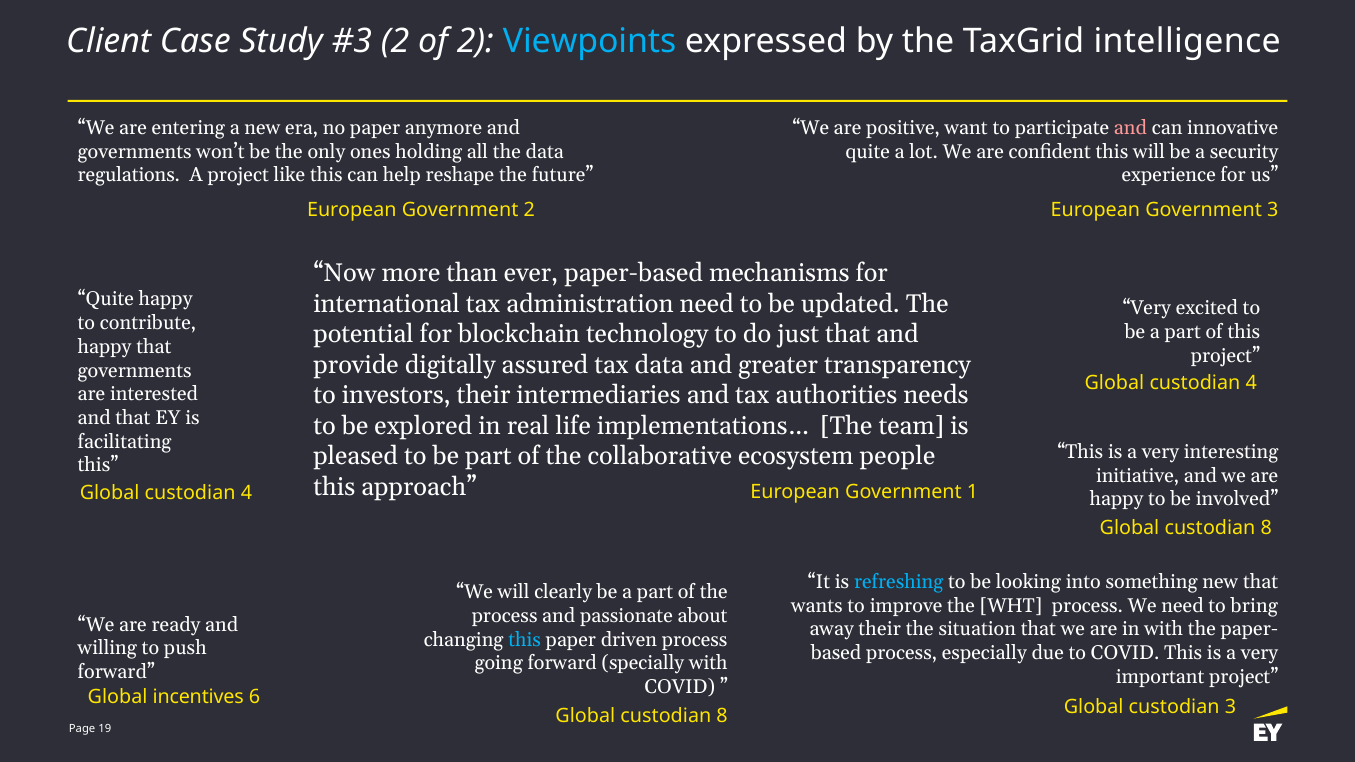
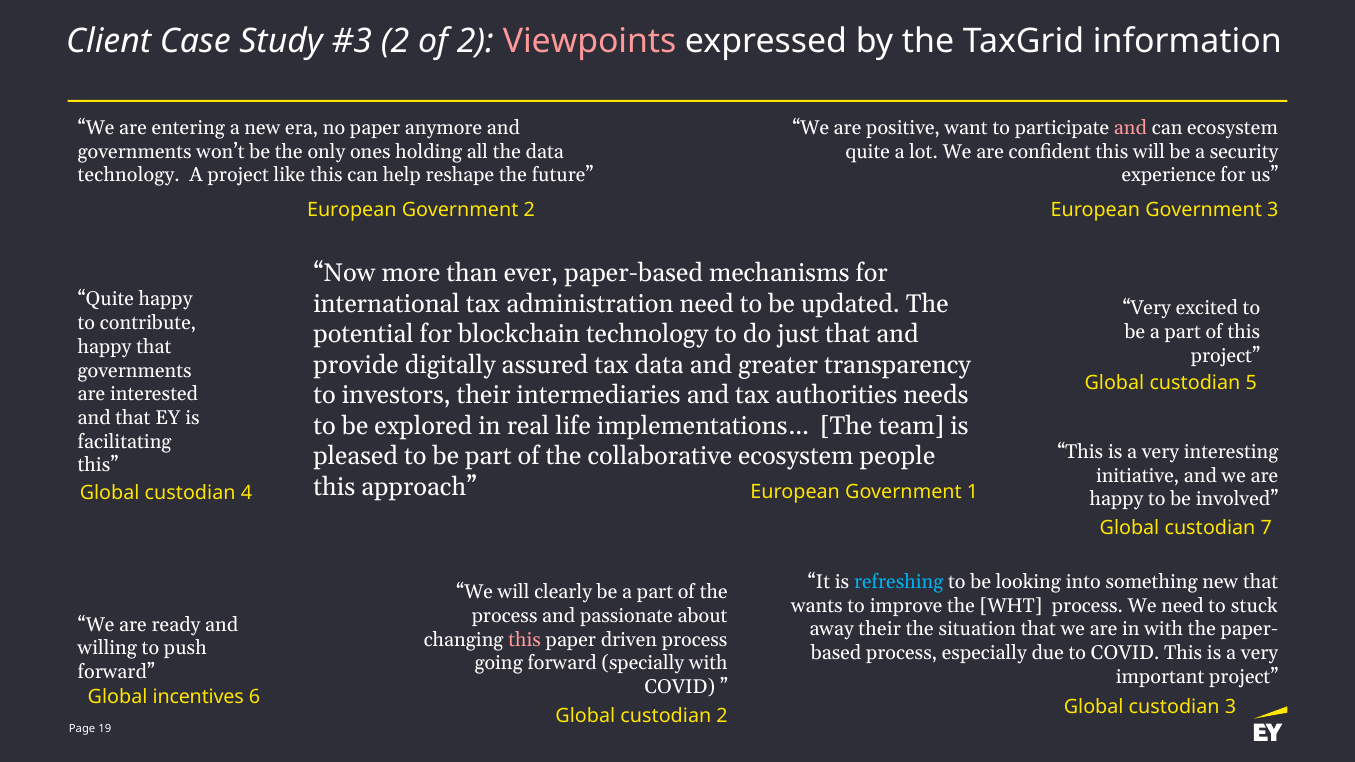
Viewpoints colour: light blue -> pink (590, 42)
intelligence: intelligence -> information (1187, 42)
can innovative: innovative -> ecosystem (1233, 128)
regulations: regulations -> technology (129, 175)
4: 4 -> 5 (1251, 383)
8: 8 -> 7 (1266, 528)
bring: bring -> stuck (1254, 606)
this colour: light blue -> pink (525, 640)
8: 8 -> 2 (722, 716)
